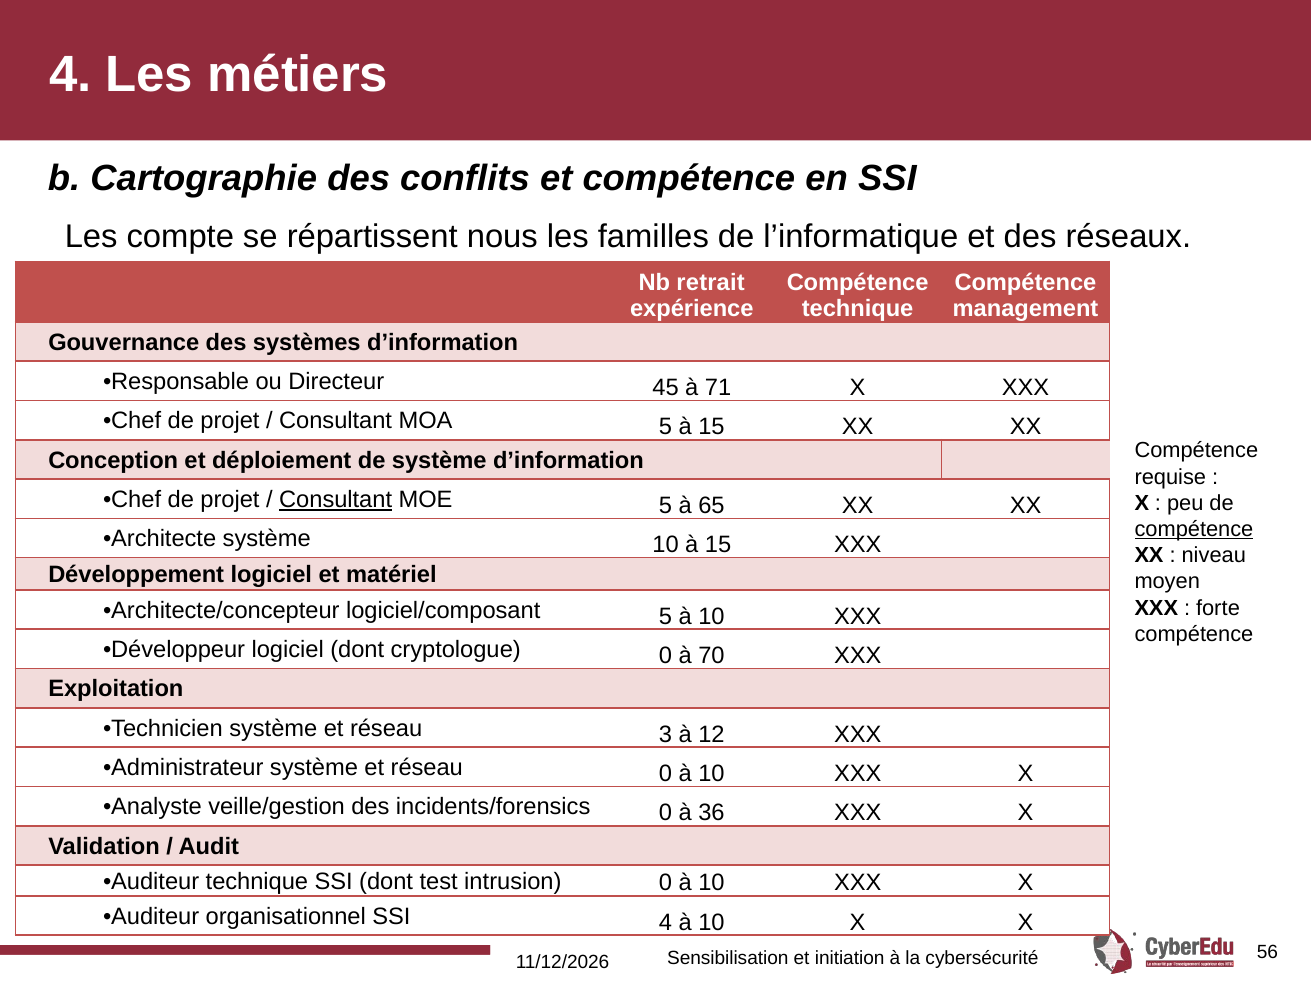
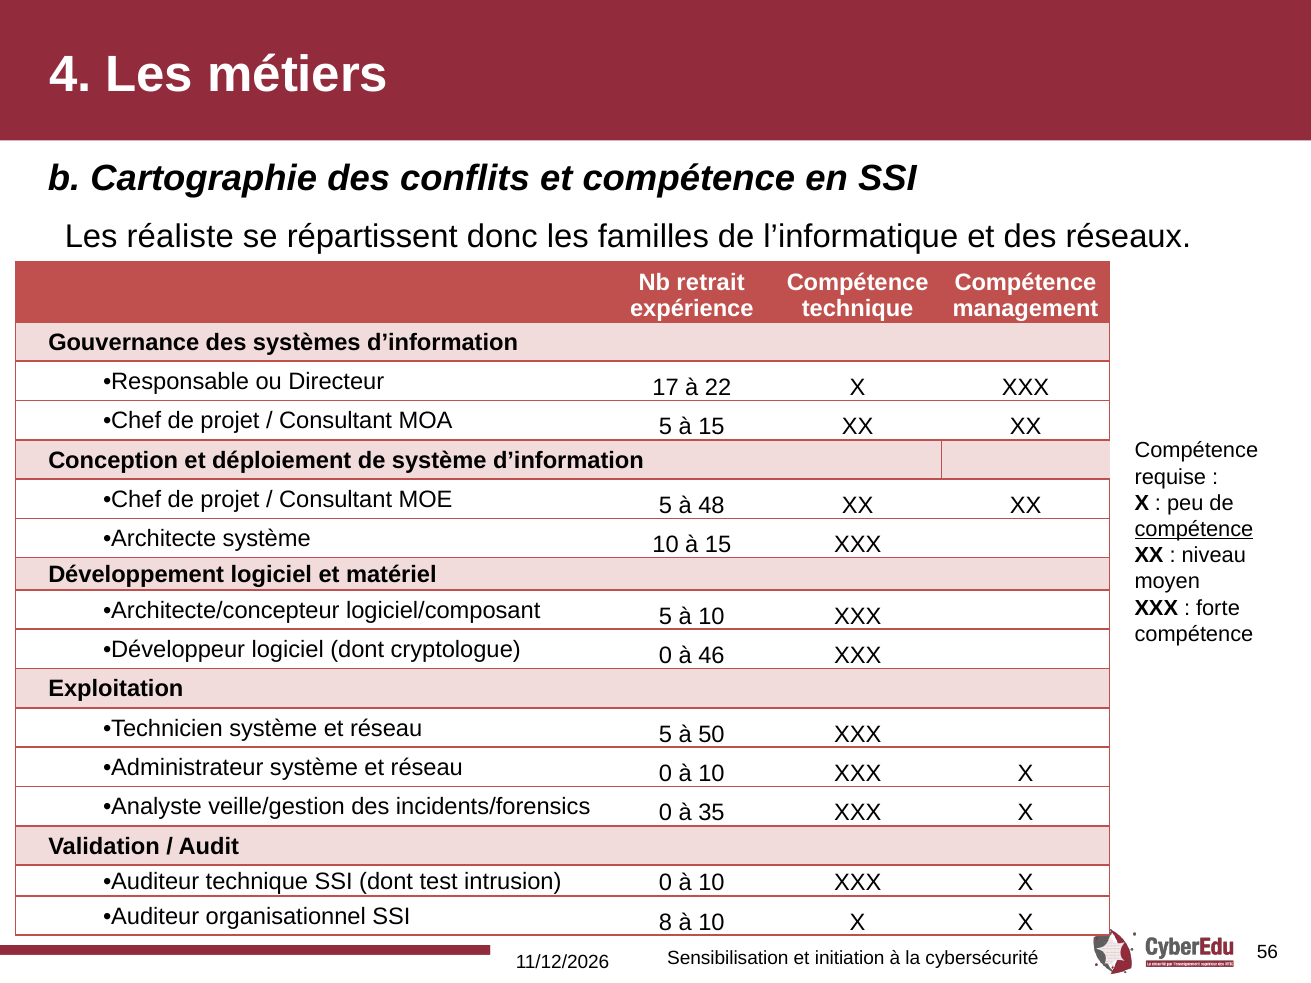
compte: compte -> réaliste (180, 237)
nous: nous -> donc (502, 237)
45: 45 -> 17 (666, 388)
71: 71 -> 22 (718, 388)
Consultant underline: present -> none (336, 500)
65: 65 -> 48 (711, 506)
70: 70 -> 46 (711, 656)
réseau 3: 3 -> 5 (666, 734)
12: 12 -> 50 (711, 734)
36: 36 -> 35 (711, 813)
SSI 4: 4 -> 8 (666, 923)
